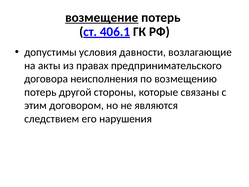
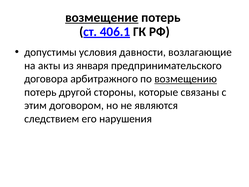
правах: правах -> января (92, 66)
неисполнения: неисполнения -> арбитражного (104, 79)
возмещению underline: none -> present (186, 79)
